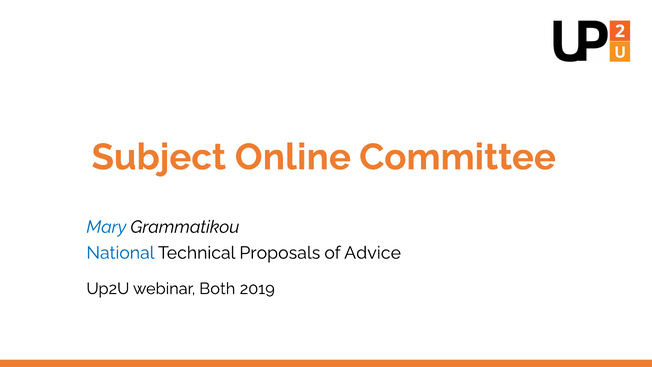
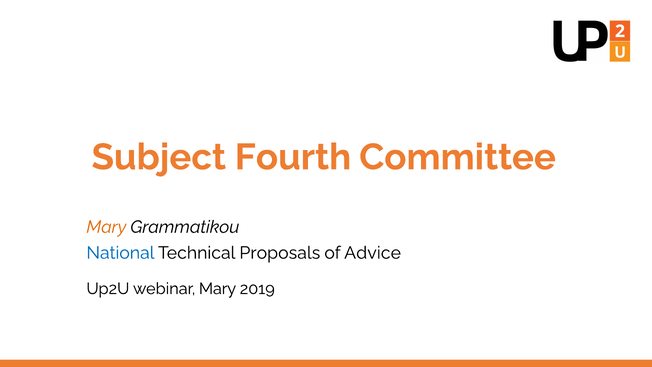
Online: Online -> Fourth (293, 157)
Mary colour: blue -> orange (106, 227)
webinar Both: Both -> Mary (217, 289)
